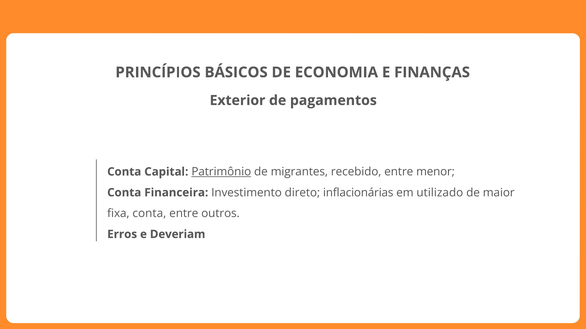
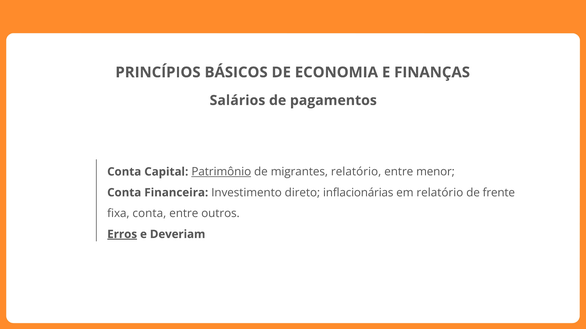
Exterior: Exterior -> Salários (237, 101)
migrantes recebido: recebido -> relatório (356, 172)
em utilizado: utilizado -> relatório (440, 193)
maior: maior -> frente (499, 193)
Erros underline: none -> present (122, 235)
